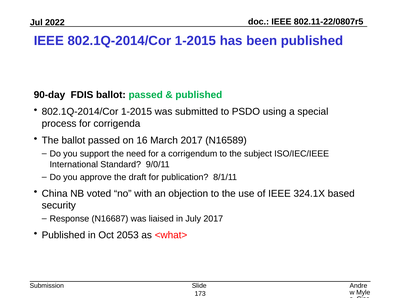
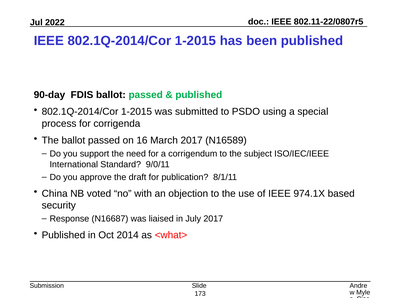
324.1X: 324.1X -> 974.1X (309, 193)
2053: 2053 -> 2014 (128, 235)
